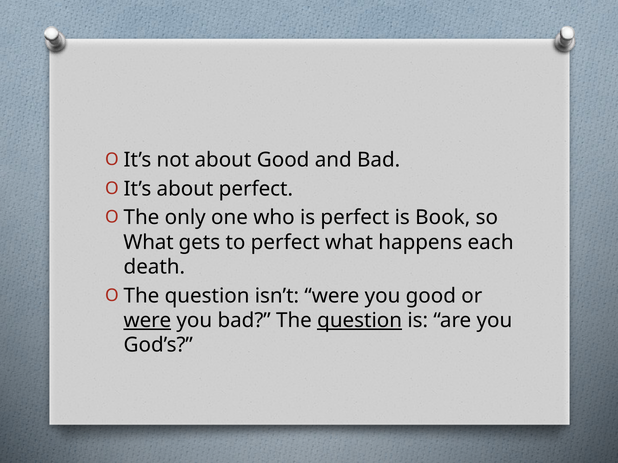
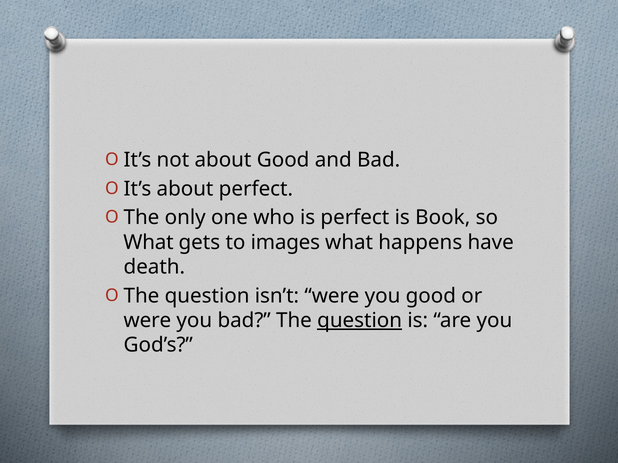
to perfect: perfect -> images (285, 243)
each: each -> have (491, 243)
were underline: present -> none (147, 321)
